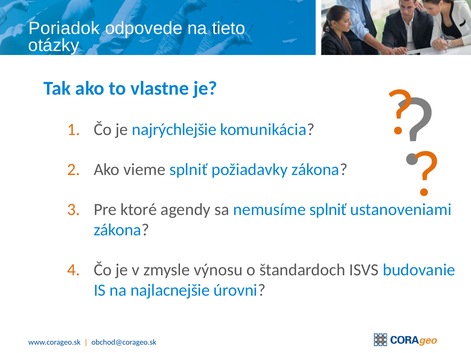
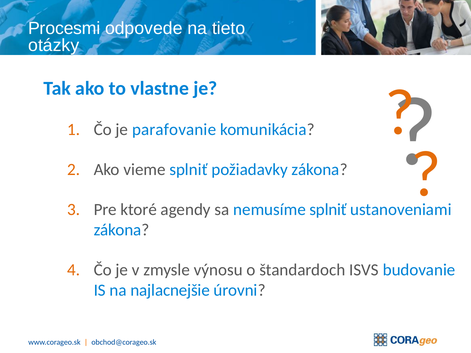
Poriadok: Poriadok -> Procesmi (64, 28)
najrýchlejšie: najrýchlejšie -> parafovanie (174, 130)
